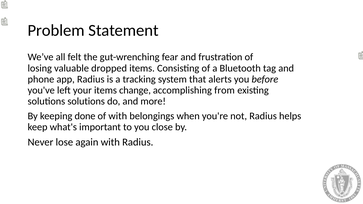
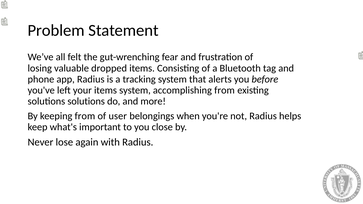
items change: change -> system (135, 90)
keeping done: done -> from (85, 116)
of with: with -> user (118, 116)
